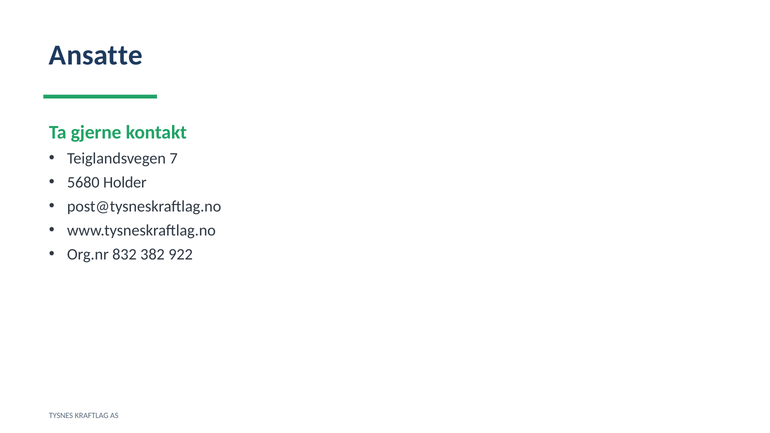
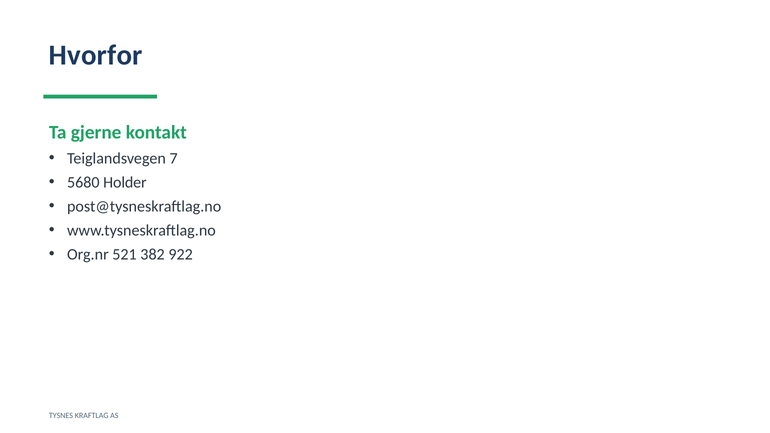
Ansatte: Ansatte -> Hvorfor (96, 55)
832: 832 -> 521 (124, 255)
